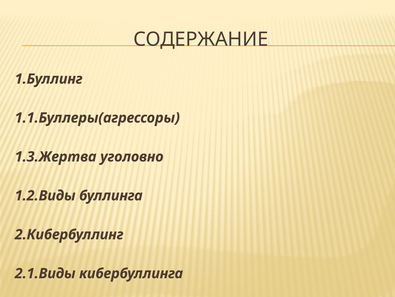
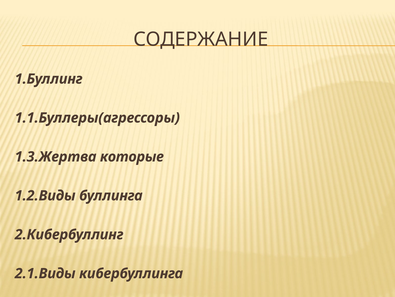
уголовно: уголовно -> которые (132, 156)
